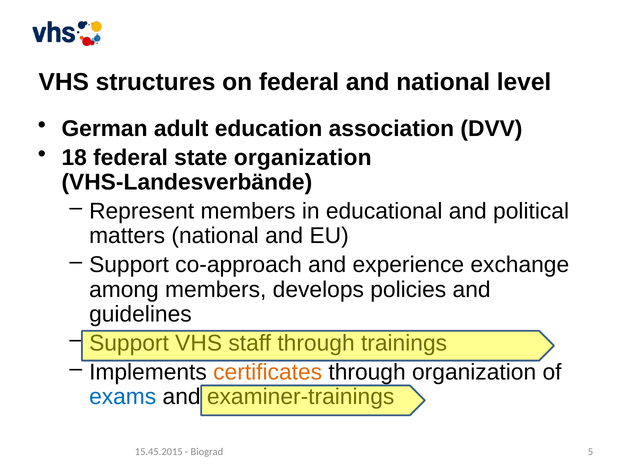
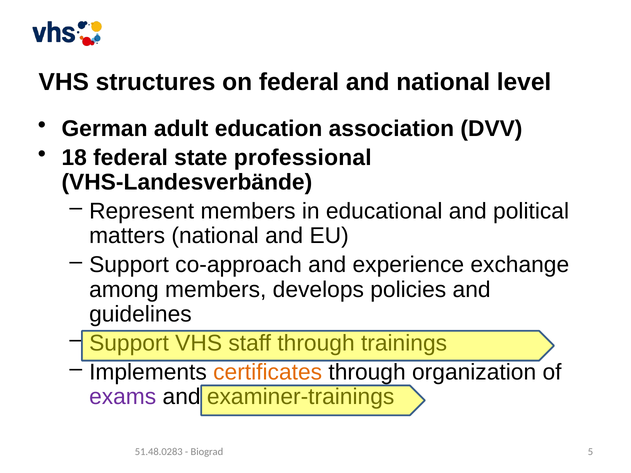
state organization: organization -> professional (303, 158)
exams colour: blue -> purple (123, 397)
15.45.2015: 15.45.2015 -> 51.48.0283 (159, 452)
